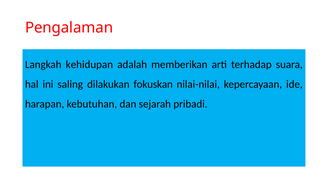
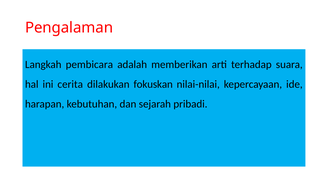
kehidupan: kehidupan -> pembicara (89, 64)
saling: saling -> cerita (70, 84)
